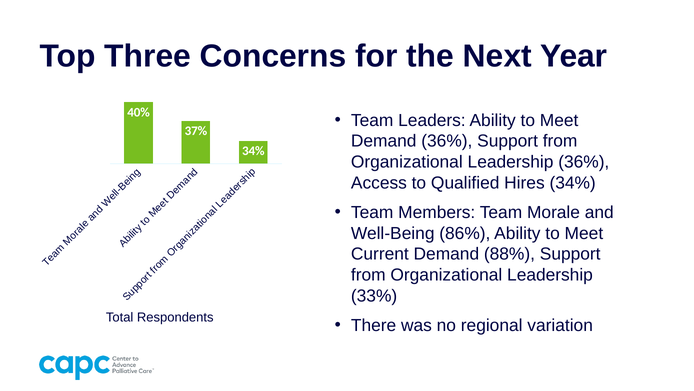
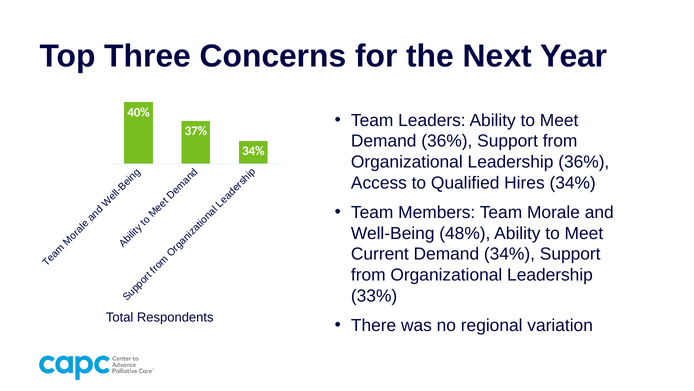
86%: 86% -> 48% (465, 233)
Demand 88%: 88% -> 34% (509, 254)
